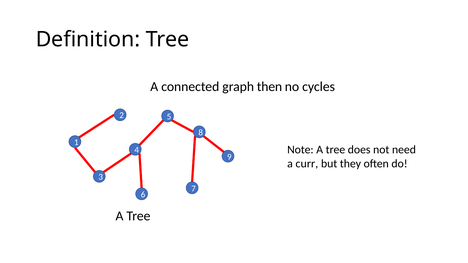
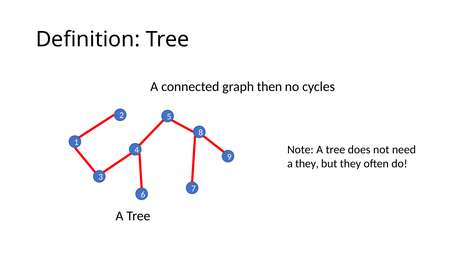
a curr: curr -> they (307, 164)
